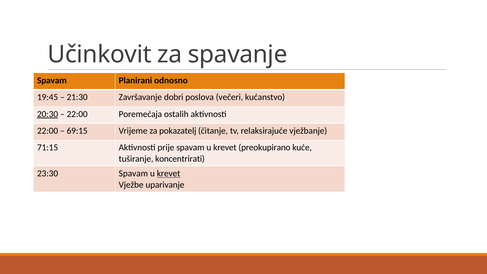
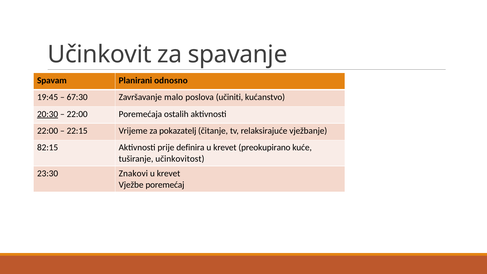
21:30: 21:30 -> 67:30 (77, 97)
dobri: dobri -> malo (174, 97)
večeri: večeri -> učiniti (229, 97)
69:15: 69:15 -> 22:15 (77, 131)
71:15: 71:15 -> 82:15 (48, 148)
prije spavam: spavam -> definira (190, 148)
koncentrirati: koncentrirati -> učinkovitost (180, 159)
23:30 Spavam: Spavam -> Znakovi (133, 174)
krevet underline: present -> none (169, 174)
uparivanje: uparivanje -> poremećaj (165, 185)
